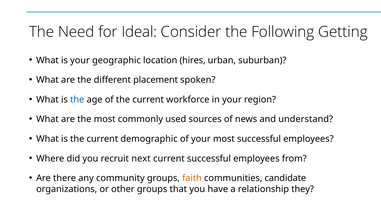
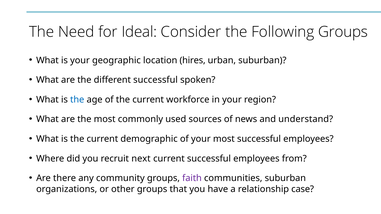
Following Getting: Getting -> Groups (343, 32)
different placement: placement -> successful (156, 80)
faith colour: orange -> purple (192, 178)
communities candidate: candidate -> suburban (285, 178)
they: they -> case (303, 189)
